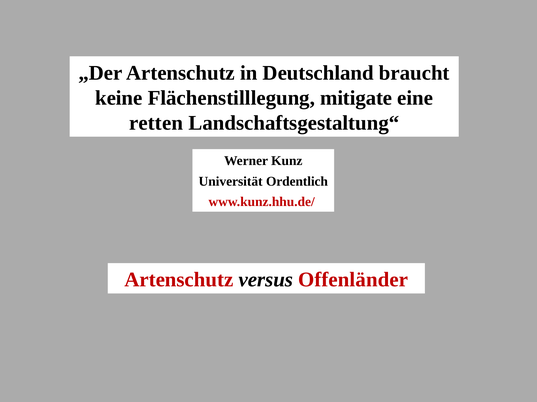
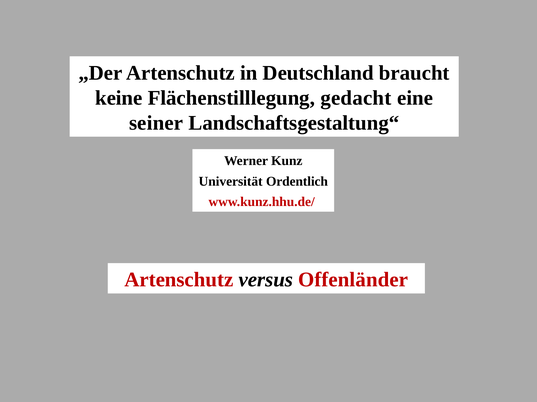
mitigate: mitigate -> gedacht (356, 98)
retten: retten -> seiner (156, 123)
